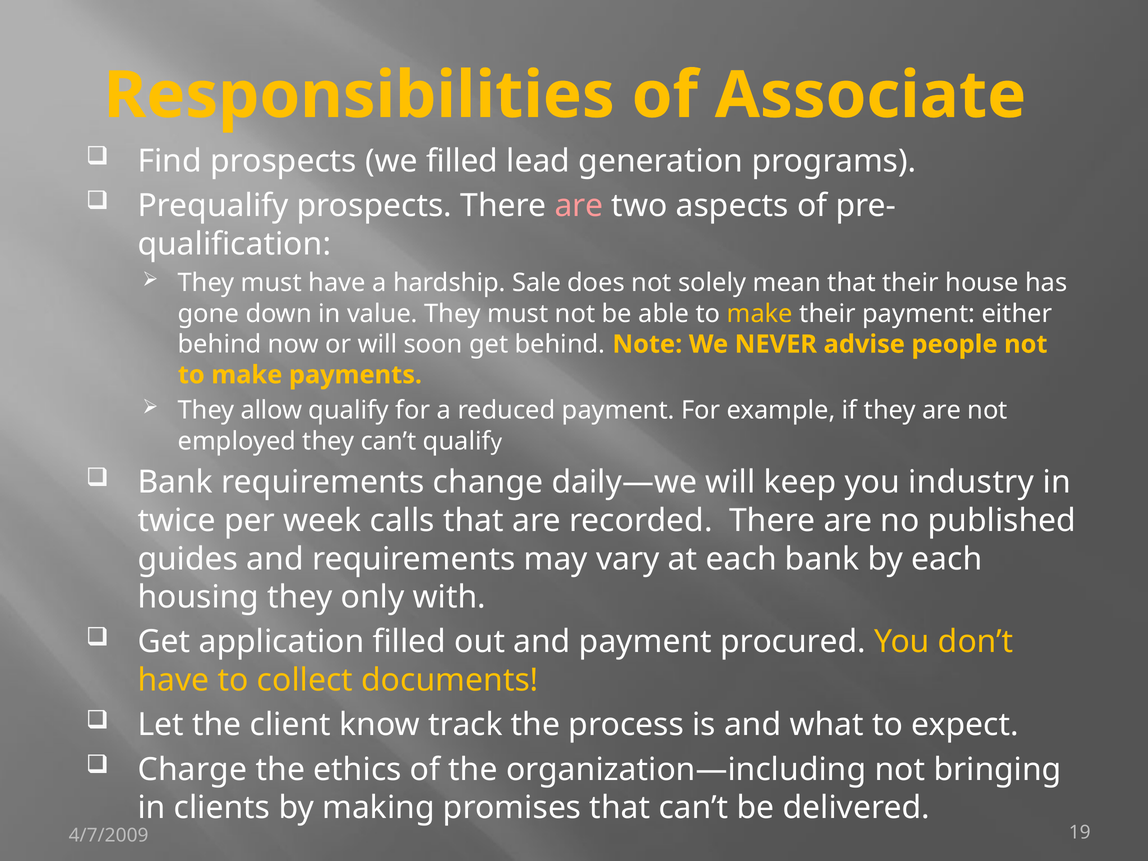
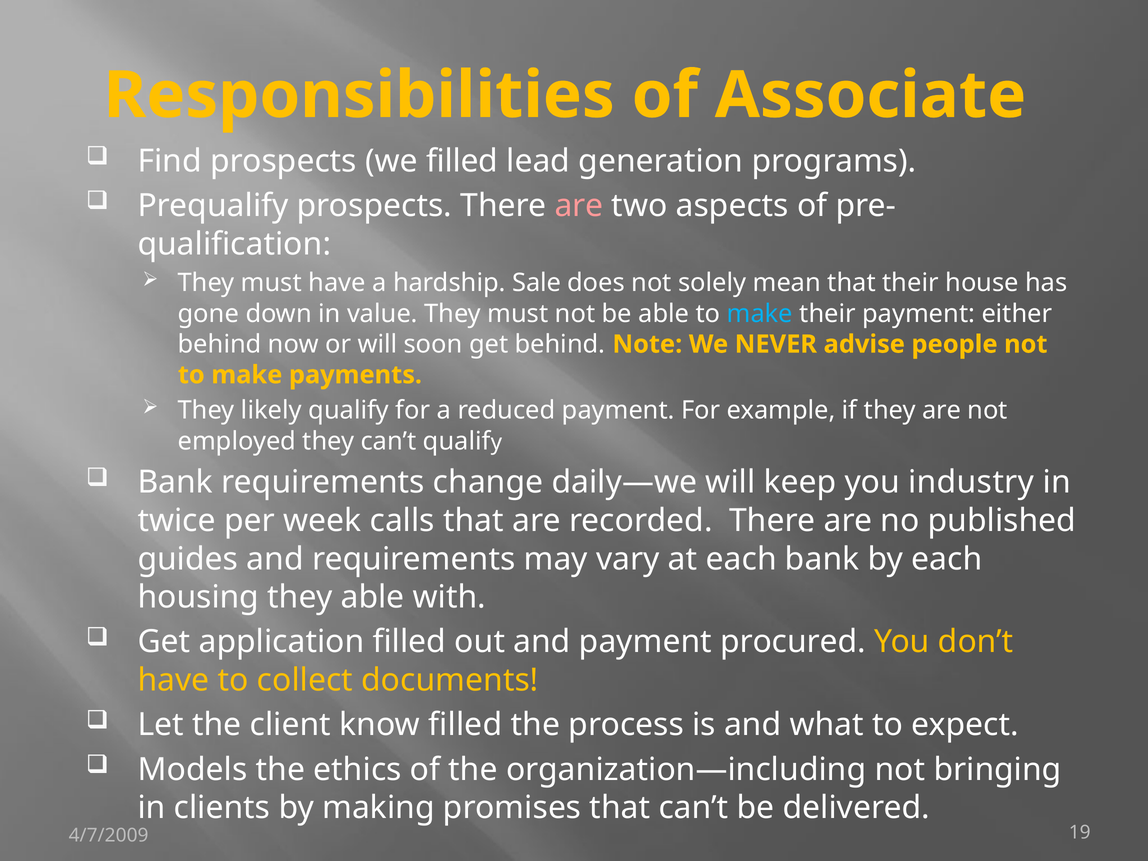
make colour: yellow -> light blue (760, 314)
allow: allow -> likely (271, 411)
they only: only -> able (373, 597)
know track: track -> filled (465, 725)
Charge: Charge -> Models (193, 770)
